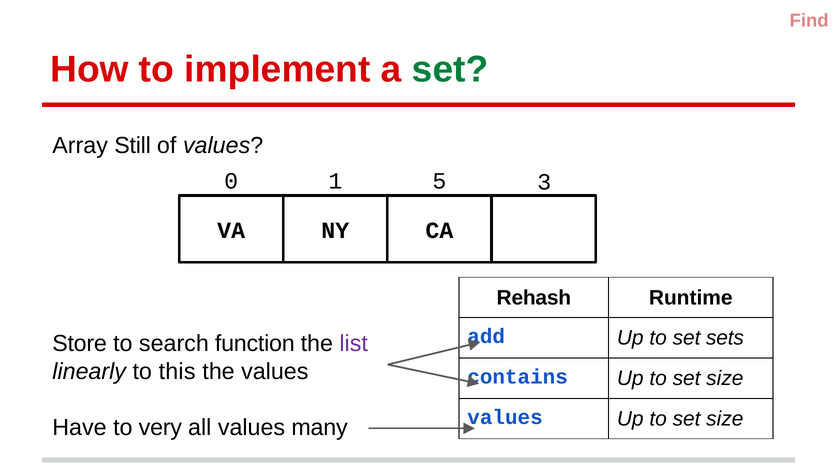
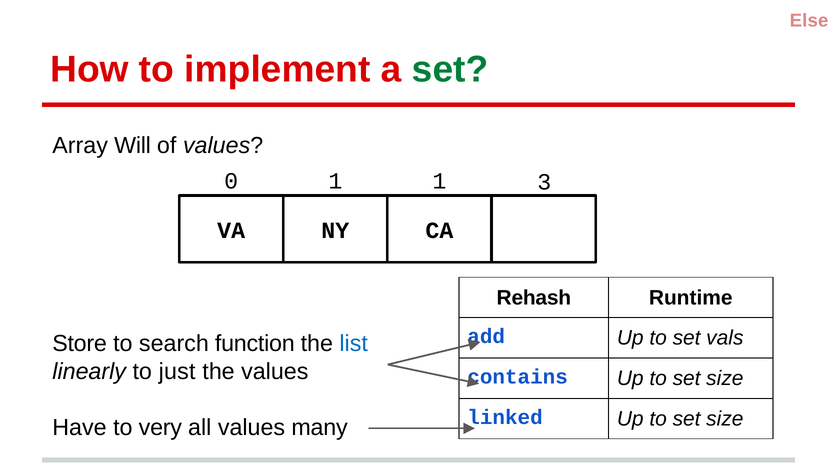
Find: Find -> Else (809, 21)
Still: Still -> Will (133, 146)
1 5: 5 -> 1 (439, 181)
sets: sets -> vals (725, 338)
list colour: purple -> blue (354, 344)
this: this -> just (177, 372)
values: values -> linked (505, 417)
